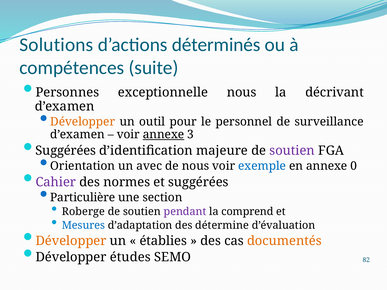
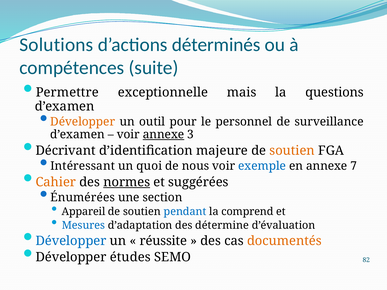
Personnes: Personnes -> Permettre (67, 92)
exceptionnelle nous: nous -> mais (242, 92)
décrivant: décrivant -> questions (335, 92)
Suggérées: Suggérées -> Décrivant (66, 151)
soutien colour: purple -> orange (292, 151)
Orientation: Orientation -> Intéressant (83, 166)
avec: avec -> quoi (149, 166)
0: 0 -> 7 (354, 166)
Cahier colour: purple -> orange (56, 182)
normes underline: none -> present (127, 182)
Particulière: Particulière -> Énumérées (83, 198)
Roberge: Roberge -> Appareil (84, 212)
pendant colour: purple -> blue (185, 212)
Développer colour: orange -> blue (71, 241)
établies: établies -> réussite (163, 241)
